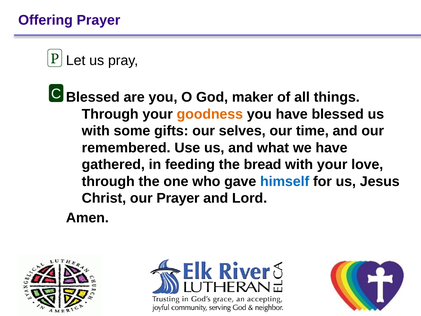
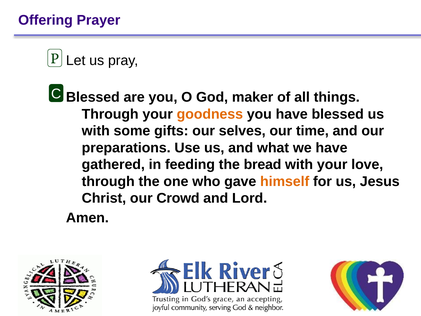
remembered: remembered -> preparations (126, 148)
himself colour: blue -> orange (285, 181)
our Prayer: Prayer -> Crowd (178, 198)
